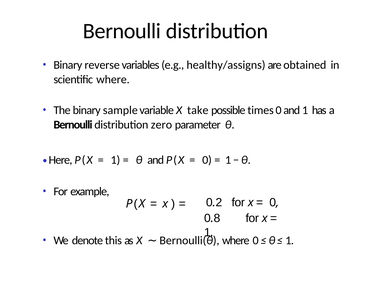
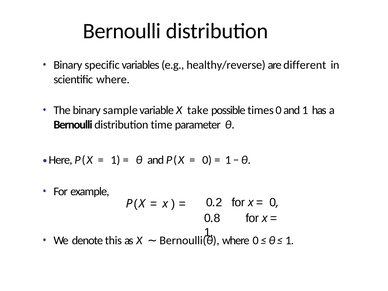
reverse: reverse -> specific (102, 65)
healthy/assigns: healthy/assigns -> healthy/reverse (226, 65)
obtained: obtained -> different (305, 65)
zero: zero -> time (162, 125)
